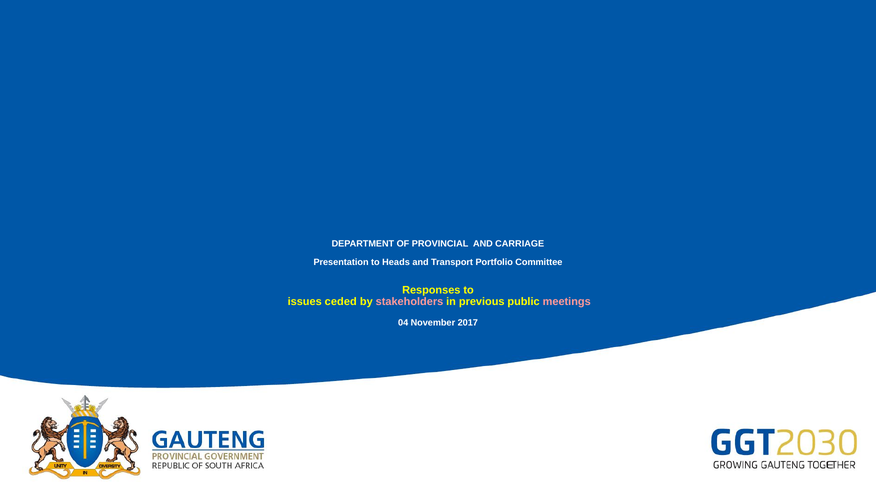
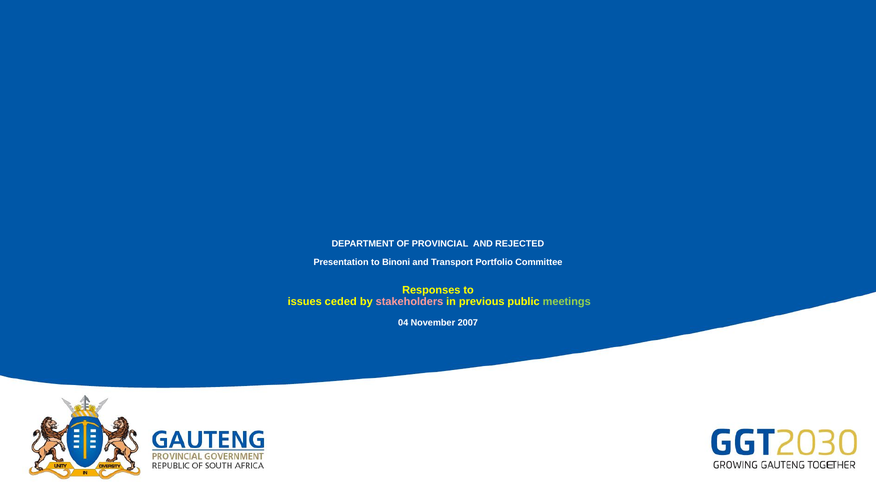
CARRIAGE: CARRIAGE -> REJECTED (520, 244)
Heads: Heads -> Binoni (396, 262)
meetings colour: pink -> light green (567, 302)
2017: 2017 -> 2007 (468, 323)
